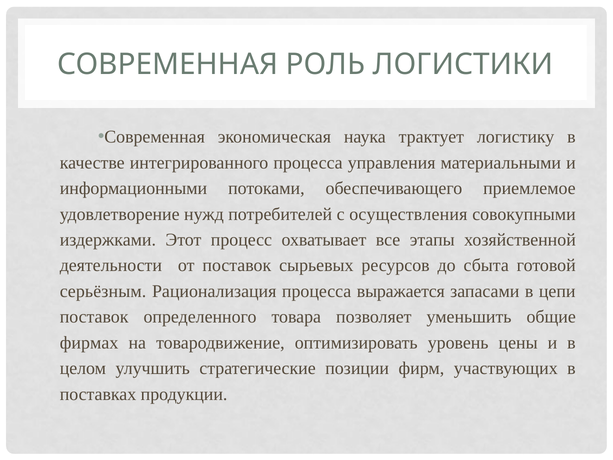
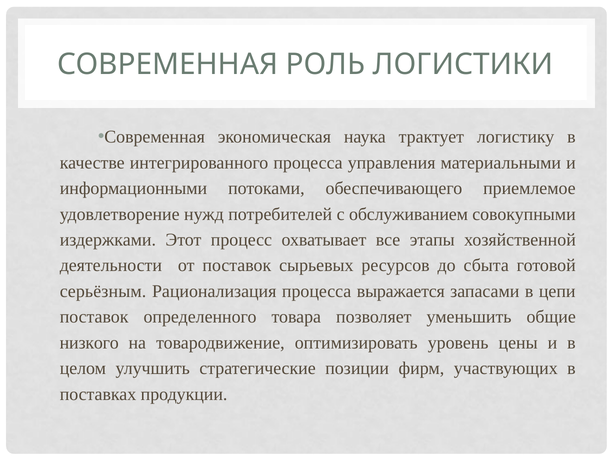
осуществления: осуществления -> обслуживанием (409, 214)
фирмах: фирмах -> низкого (89, 343)
